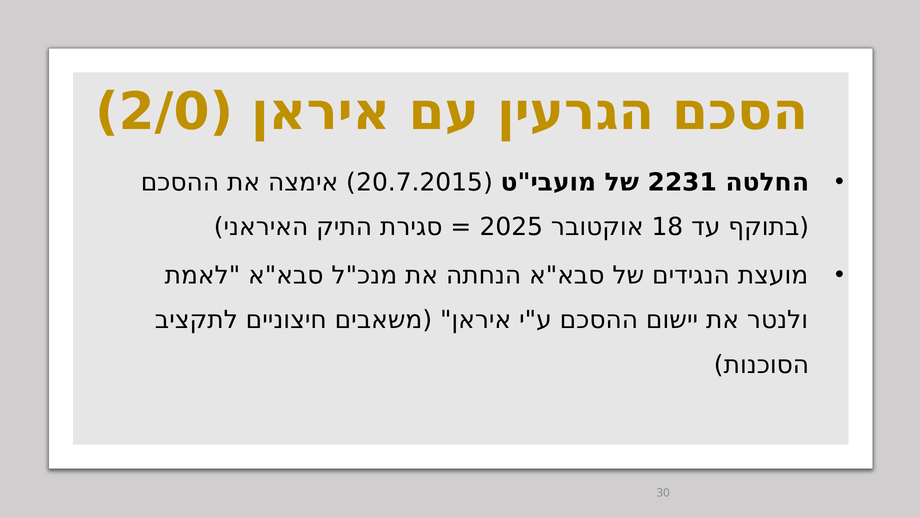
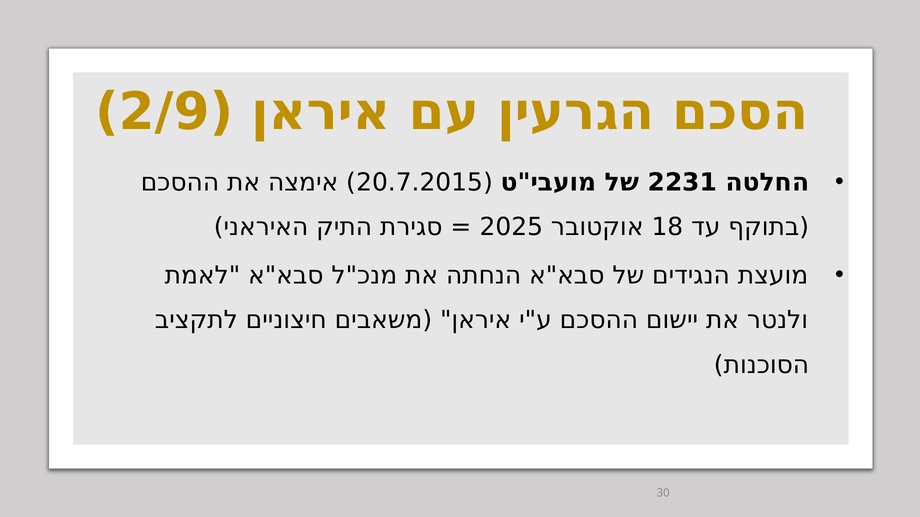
2/0: 2/0 -> 2/9 (164, 112)
